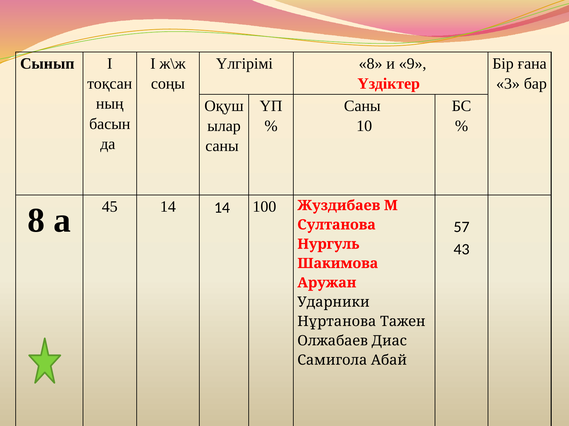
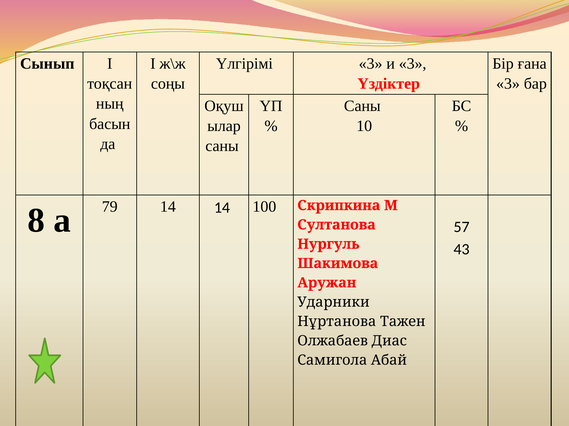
Үлгірімі 8: 8 -> 3 (371, 64)
и 9: 9 -> 3 (413, 64)
45: 45 -> 79 (110, 207)
Жуздибаев: Жуздибаев -> Скрипкина (339, 206)
